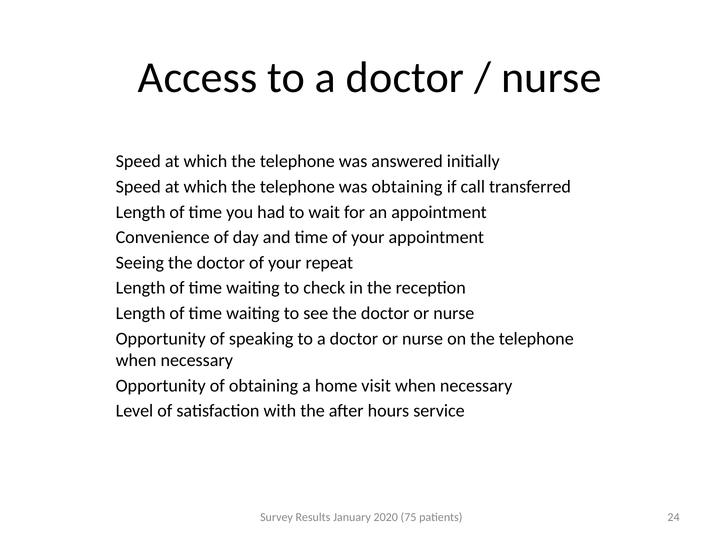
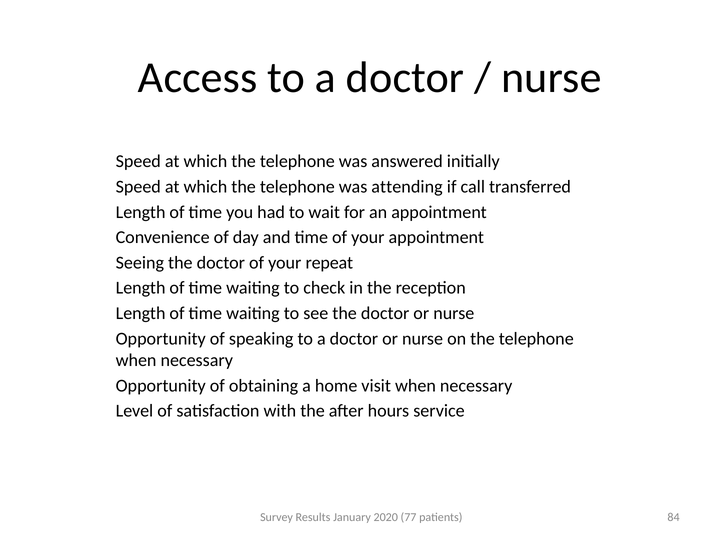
was obtaining: obtaining -> attending (407, 187)
75: 75 -> 77 (409, 518)
24: 24 -> 84 (674, 518)
